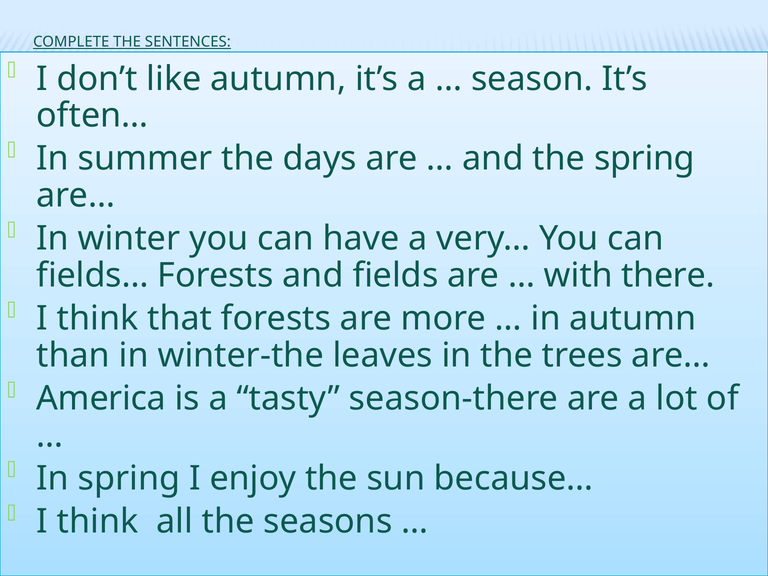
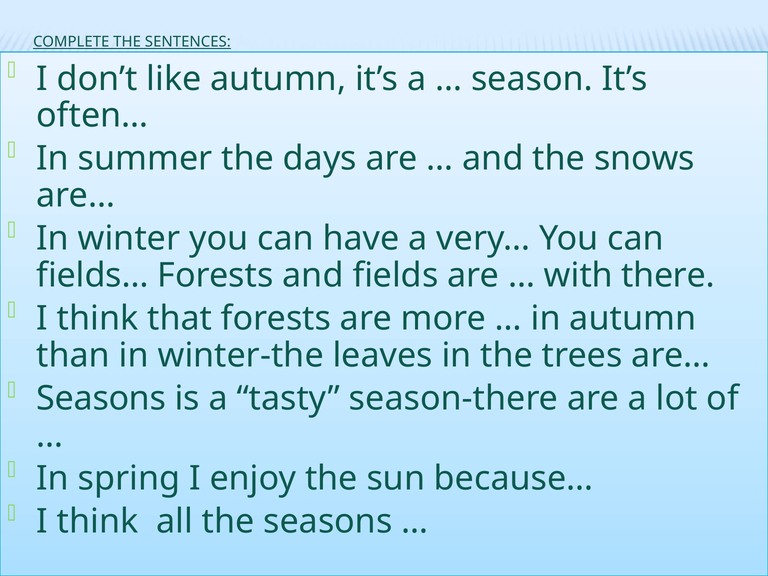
the spring: spring -> snows (644, 159)
America: America -> Seasons (101, 398)
